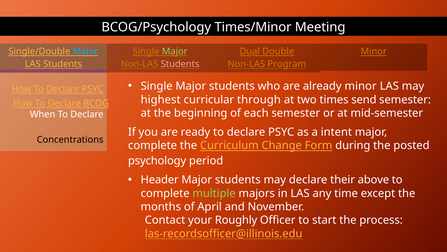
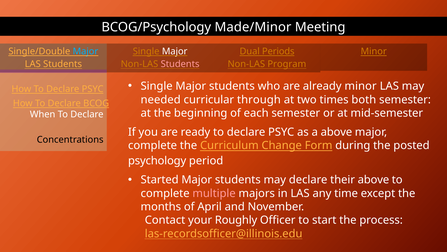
Times/Minor: Times/Minor -> Made/Minor (253, 27)
Major colour: light green -> white (175, 51)
Double: Double -> Periods (278, 51)
highest: highest -> needed (161, 99)
send: send -> both (364, 99)
a intent: intent -> above (336, 132)
Header: Header -> Started (160, 180)
multiple colour: light green -> pink (214, 193)
